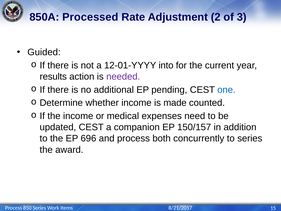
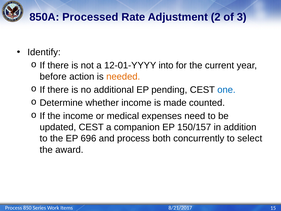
Guided: Guided -> Identify (44, 52)
results: results -> before (53, 77)
needed colour: purple -> orange (123, 77)
to series: series -> select (250, 138)
